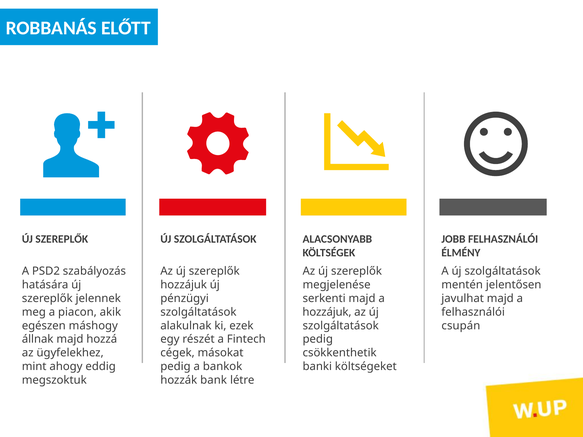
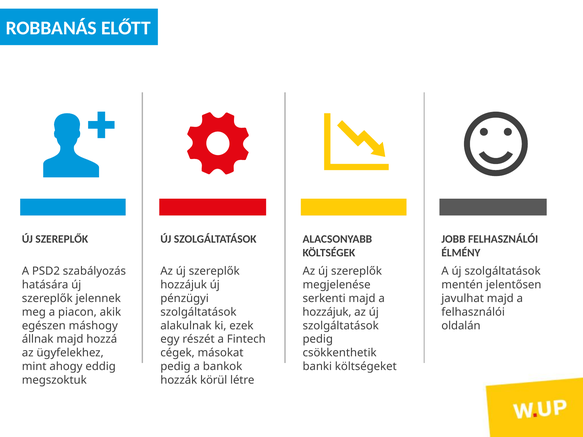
csupán: csupán -> oldalán (461, 326)
bank: bank -> körül (214, 380)
